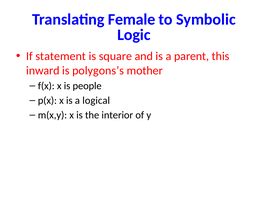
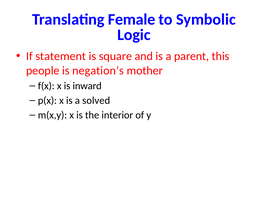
inward: inward -> people (43, 71)
polygons’s: polygons’s -> negation’s (98, 71)
people: people -> inward (87, 86)
logical: logical -> solved (96, 101)
